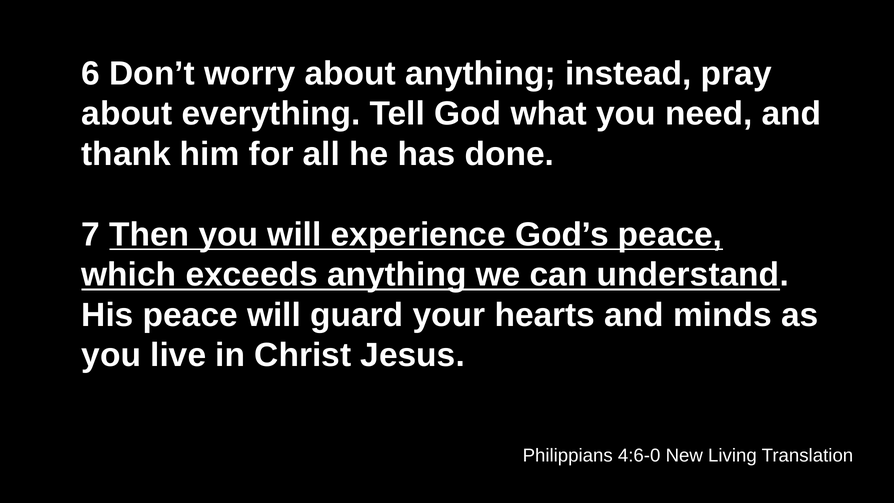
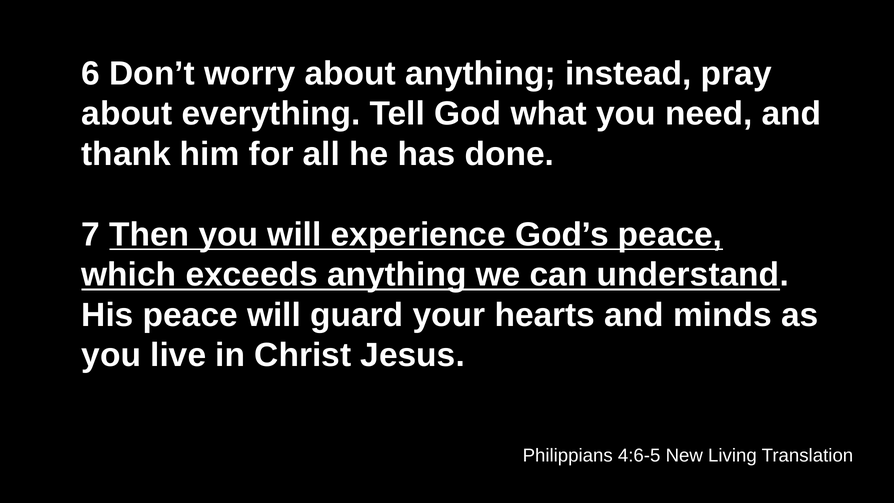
4:6-0: 4:6-0 -> 4:6-5 (639, 455)
